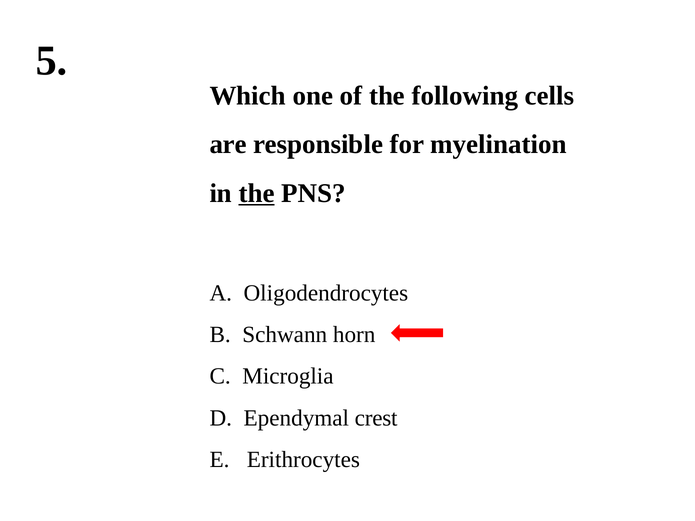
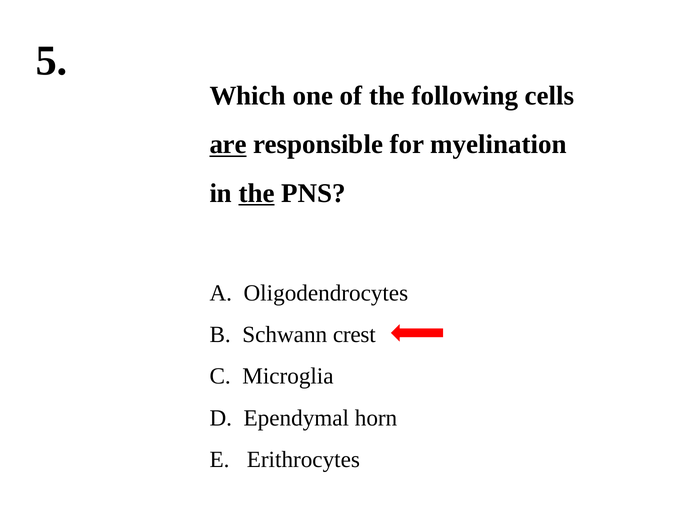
are underline: none -> present (228, 145)
horn: horn -> crest (354, 335)
crest: crest -> horn (376, 418)
